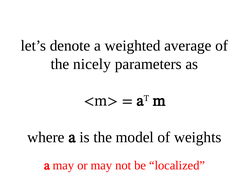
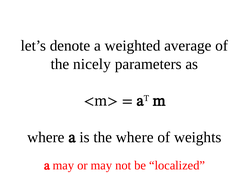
the model: model -> where (135, 137)
